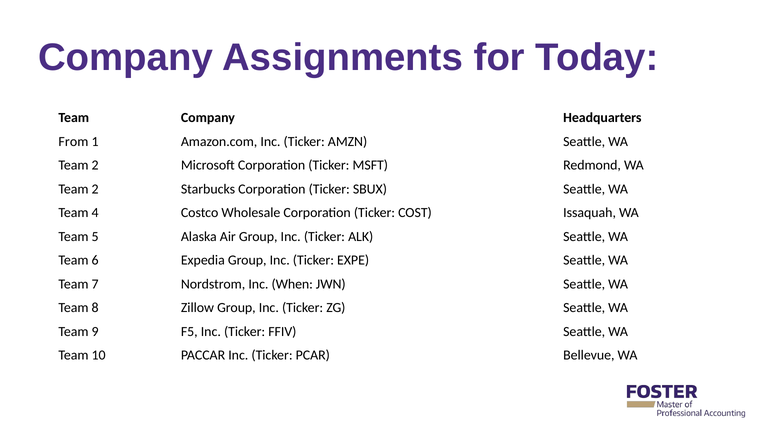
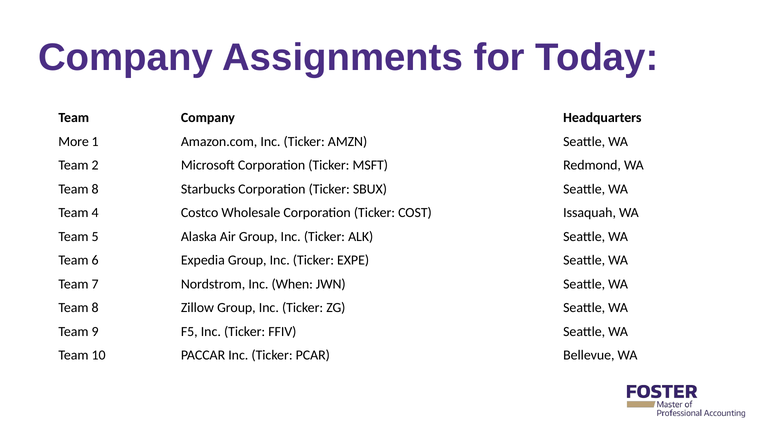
From: From -> More (74, 142)
2: 2 -> 8 (95, 189)
